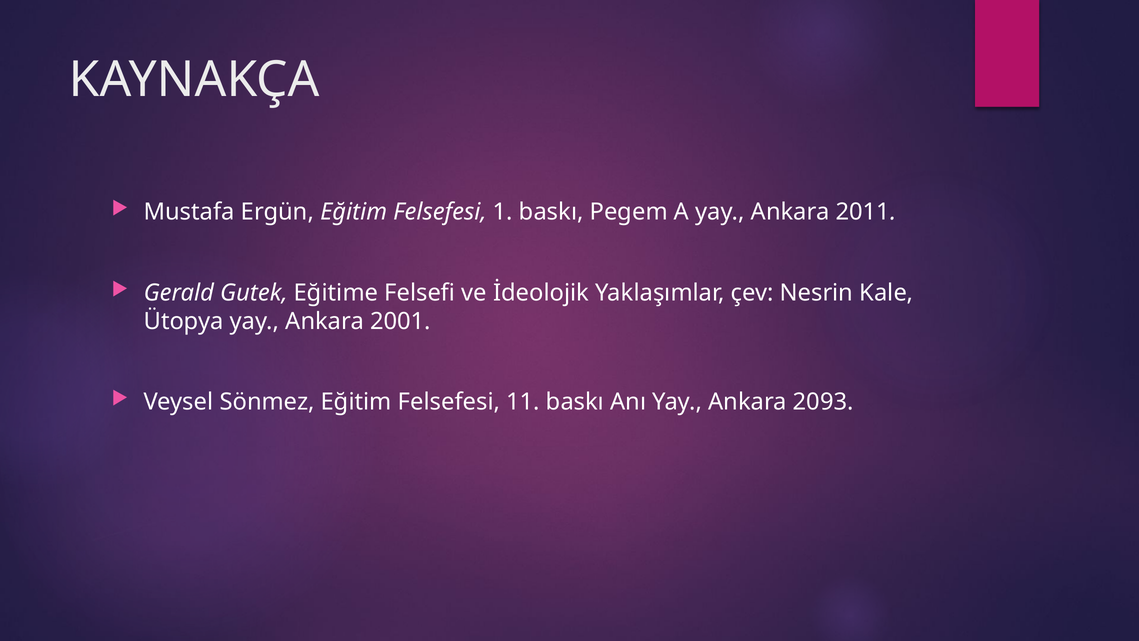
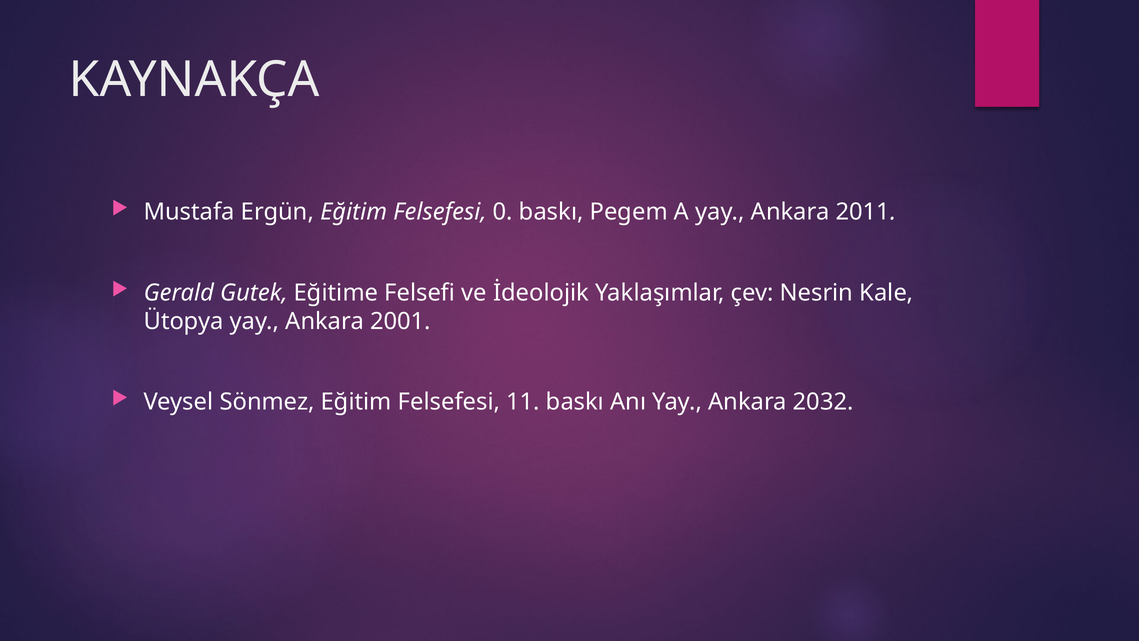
1: 1 -> 0 (503, 212)
2093: 2093 -> 2032 (823, 402)
